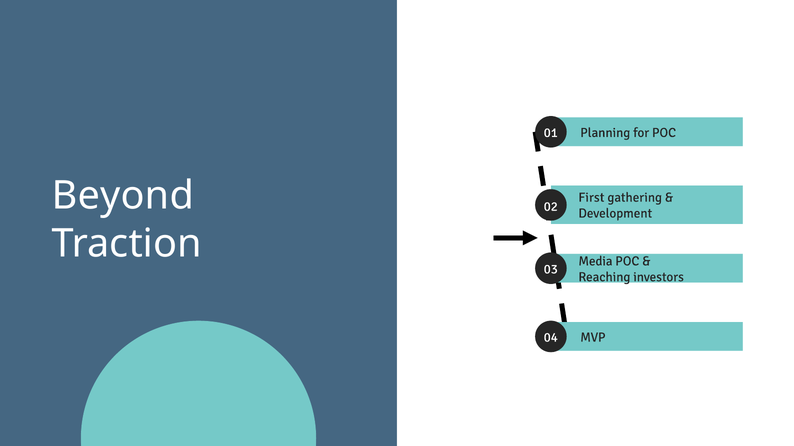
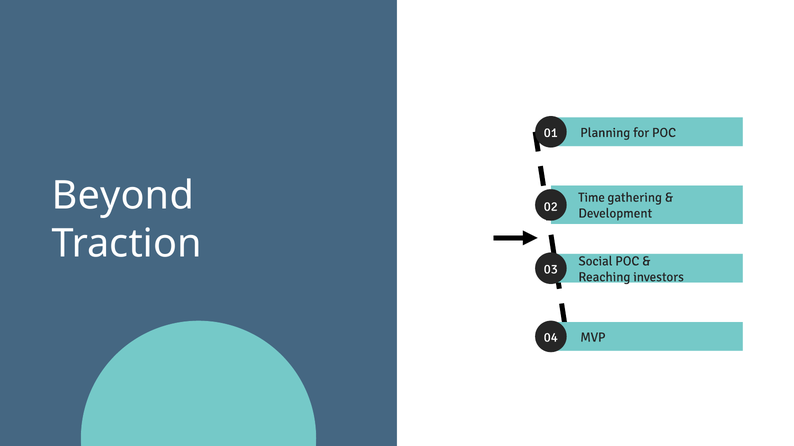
First: First -> Time (592, 198)
Media: Media -> Social (595, 261)
